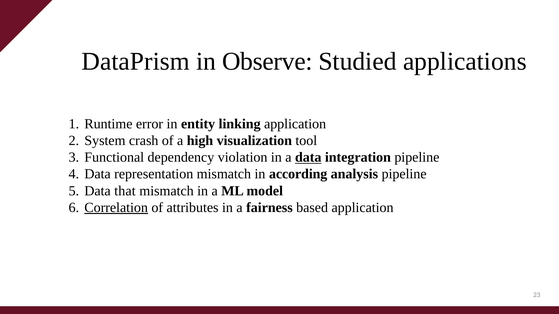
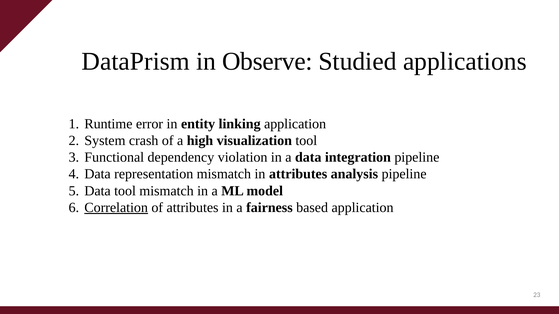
data underline: present -> none (308, 158)
in according: according -> attributes (298, 174)
Data that: that -> tool (125, 191)
